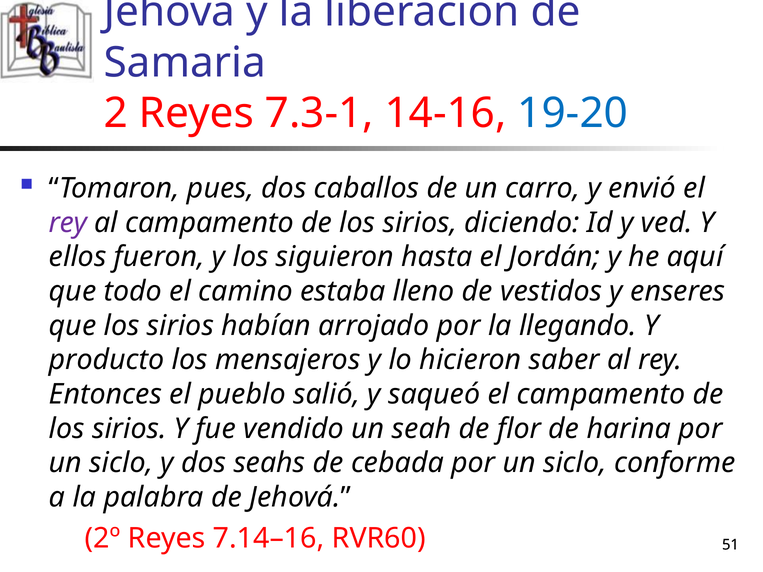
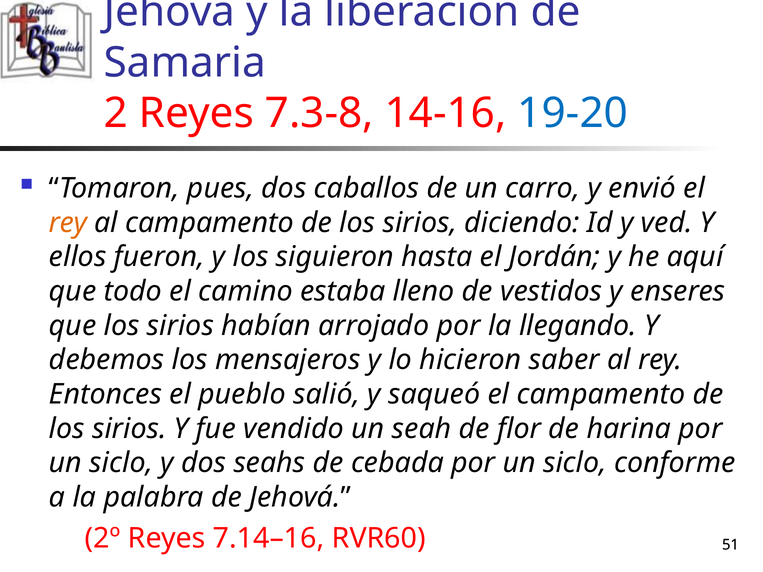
7.3-1: 7.3-1 -> 7.3-8 (319, 114)
rey colour: purple -> orange (68, 223)
producto: producto -> debemos (107, 360)
